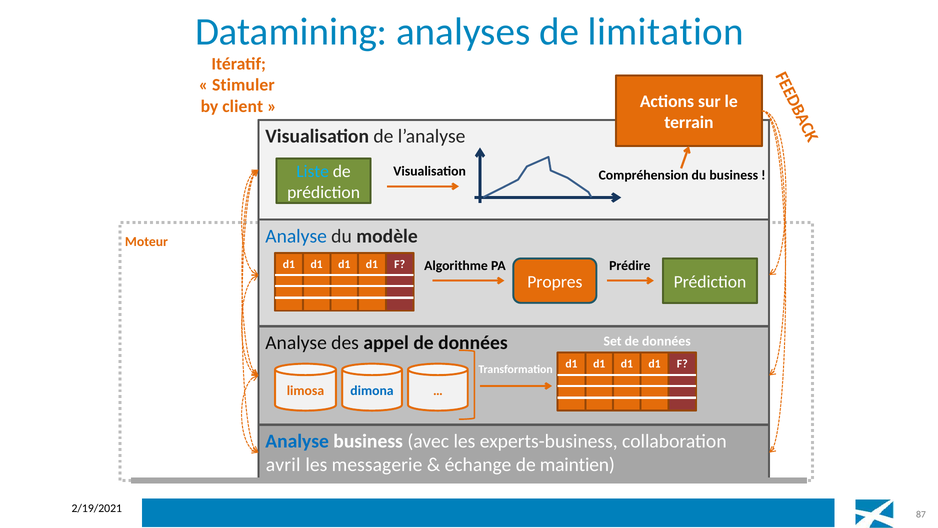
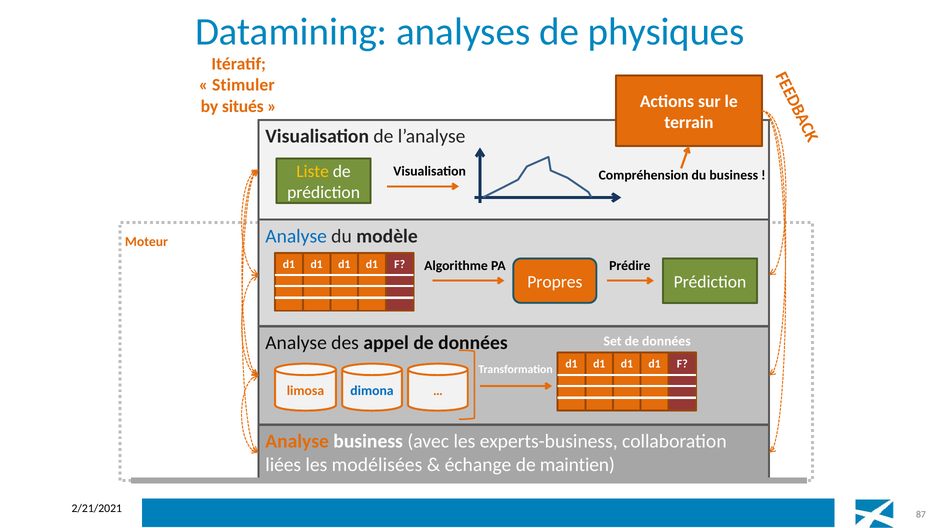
limitation: limitation -> physiques (666, 32)
client: client -> situés (243, 106)
Liste colour: light blue -> yellow (313, 171)
Analyse colour: blue -> orange (297, 441)
avril: avril -> liées (283, 464)
messagerie: messagerie -> modélisées (377, 464)
2/19/2021: 2/19/2021 -> 2/21/2021 (97, 508)
